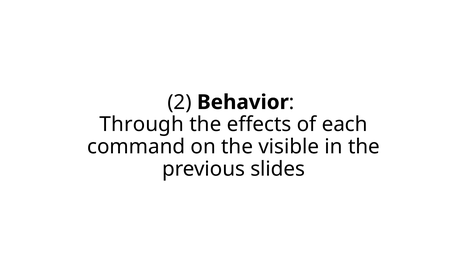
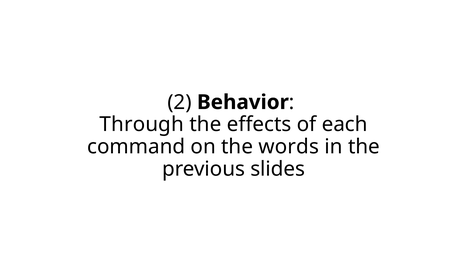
visible: visible -> words (289, 147)
